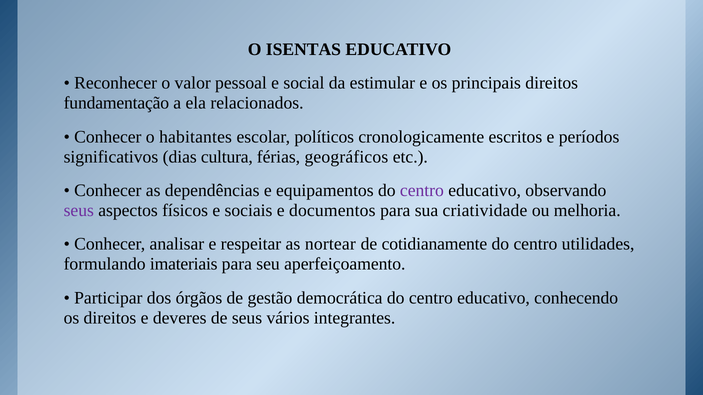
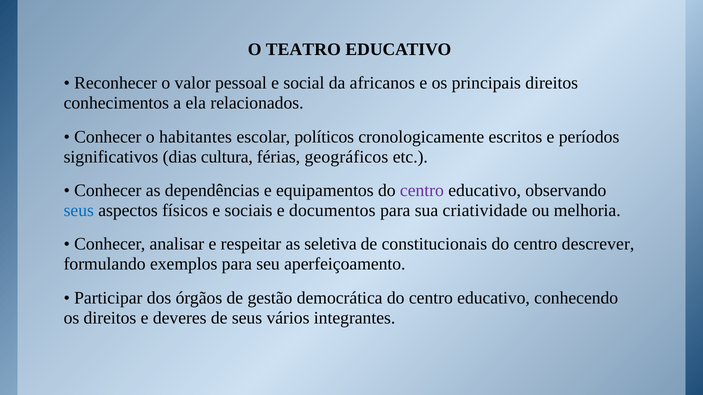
ISENTAS: ISENTAS -> TEATRO (303, 50)
estimular: estimular -> africanos (382, 83)
fundamentação: fundamentação -> conhecimentos (116, 103)
seus colour: purple -> blue (79, 211)
nortear: nortear -> seletiva (331, 244)
cotidianamente: cotidianamente -> constitucionais (434, 244)
utilidades: utilidades -> descrever (598, 244)
imateriais: imateriais -> exemplos (184, 264)
